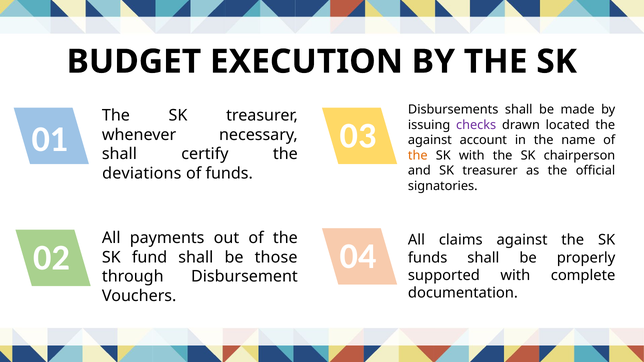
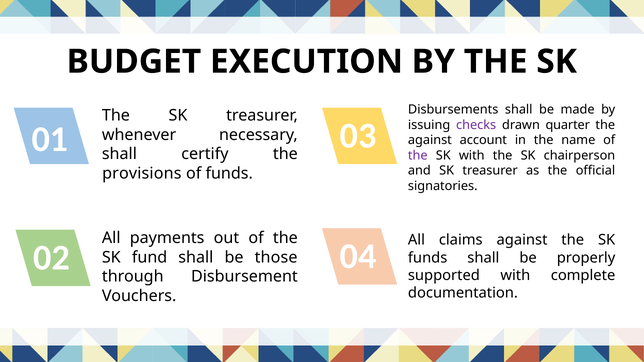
located: located -> quarter (568, 125)
the colour: orange -> purple (418, 156)
deviations: deviations -> provisions (142, 174)
